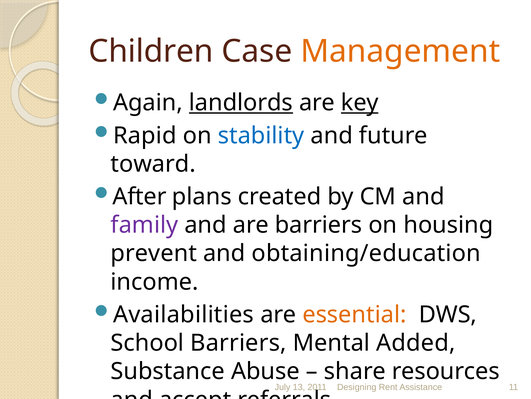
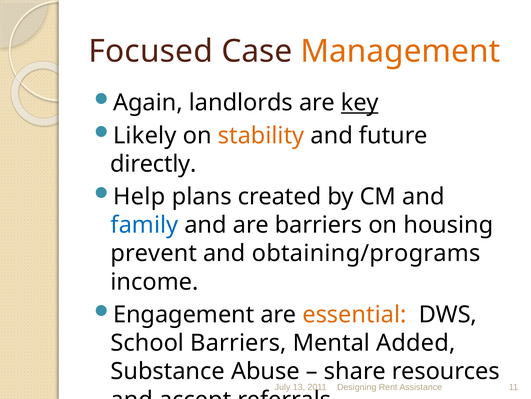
Children: Children -> Focused (151, 51)
landlords underline: present -> none (241, 103)
Rapid: Rapid -> Likely (145, 135)
stability colour: blue -> orange (261, 135)
toward: toward -> directly (153, 164)
After: After -> Help (139, 196)
family colour: purple -> blue (144, 225)
obtaining/education: obtaining/education -> obtaining/programs (366, 253)
Availabilities: Availabilities -> Engagement (184, 314)
